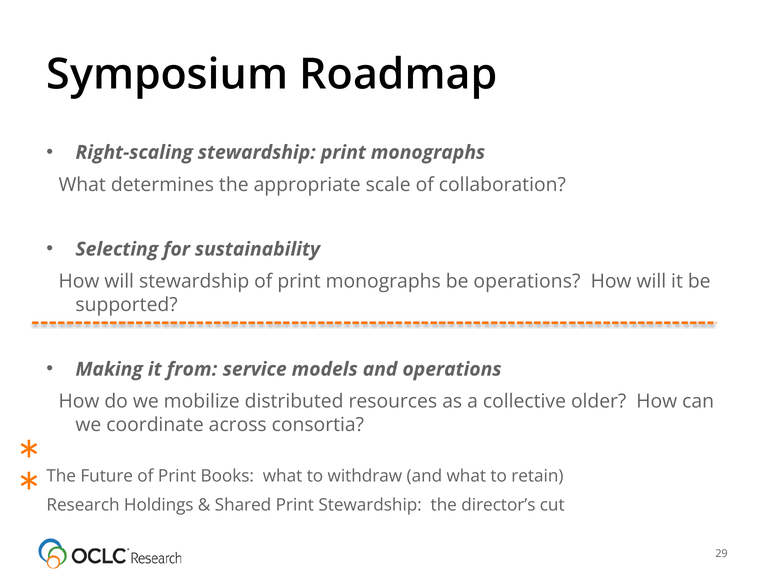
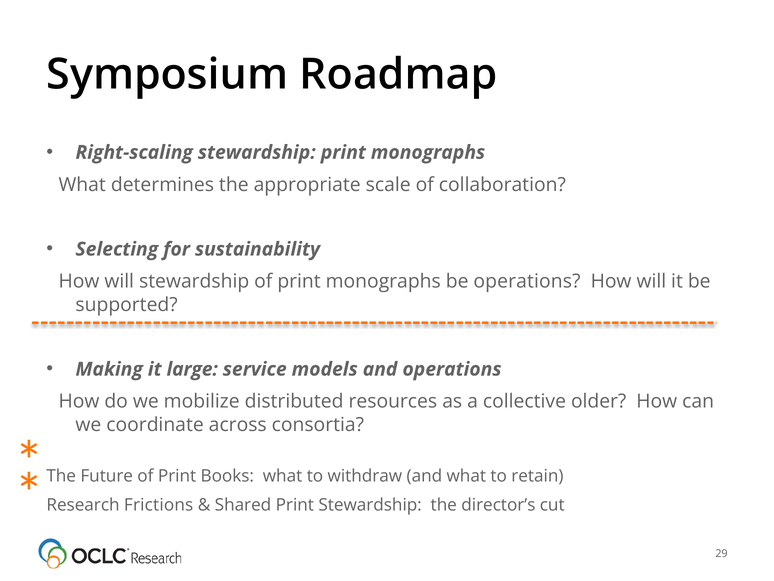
from: from -> large (192, 369)
Holdings: Holdings -> Frictions (159, 505)
